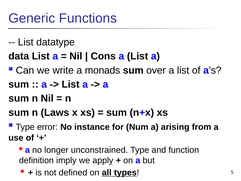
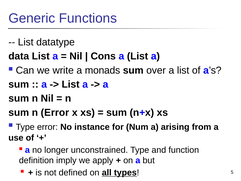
n Laws: Laws -> Error (55, 112)
